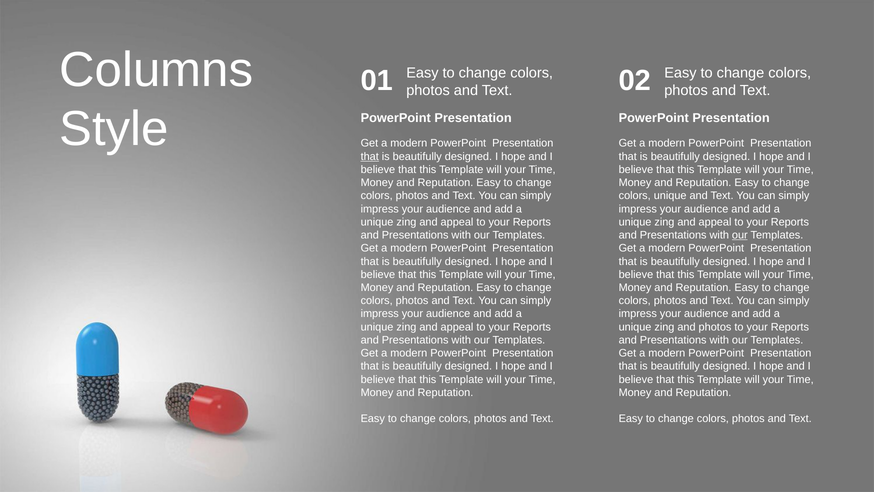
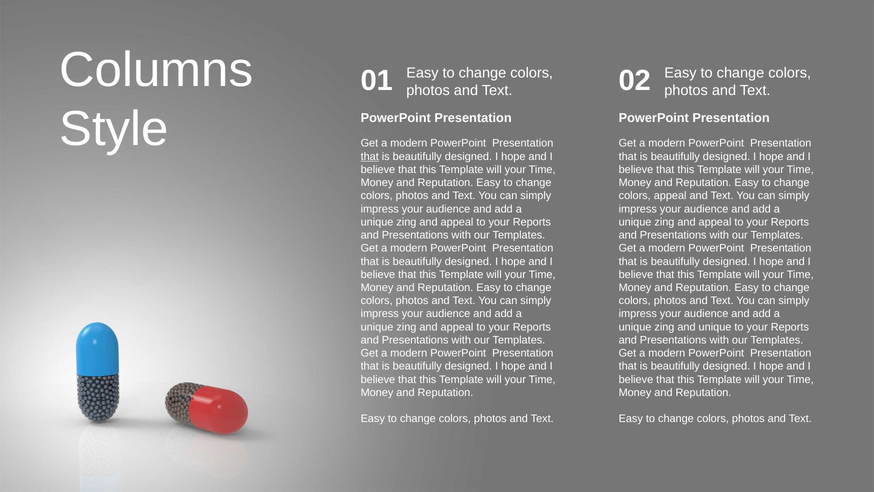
colors unique: unique -> appeal (670, 196)
our underline: present -> none (740, 235)
and photos: photos -> unique (715, 327)
